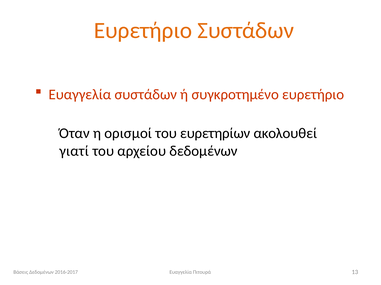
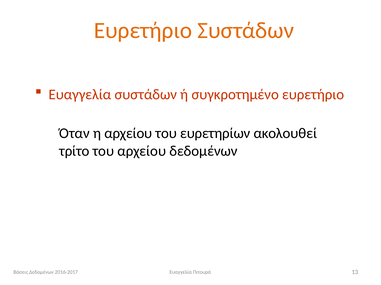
η ορισμοί: ορισμοί -> αρχείου (128, 134)
γιατί: γιατί -> τρίτο (74, 151)
